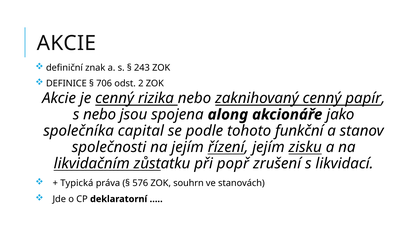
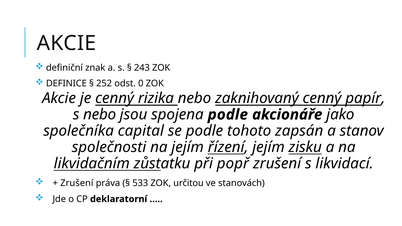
706: 706 -> 252 (104, 84)
2: 2 -> 0 (141, 84)
spojena along: along -> podle (228, 115)
funkční: funkční -> zapsán (299, 131)
Typická: Typická -> Zrušení (77, 183)
576: 576 -> 533 (140, 183)
souhrn: souhrn -> určitou (188, 183)
